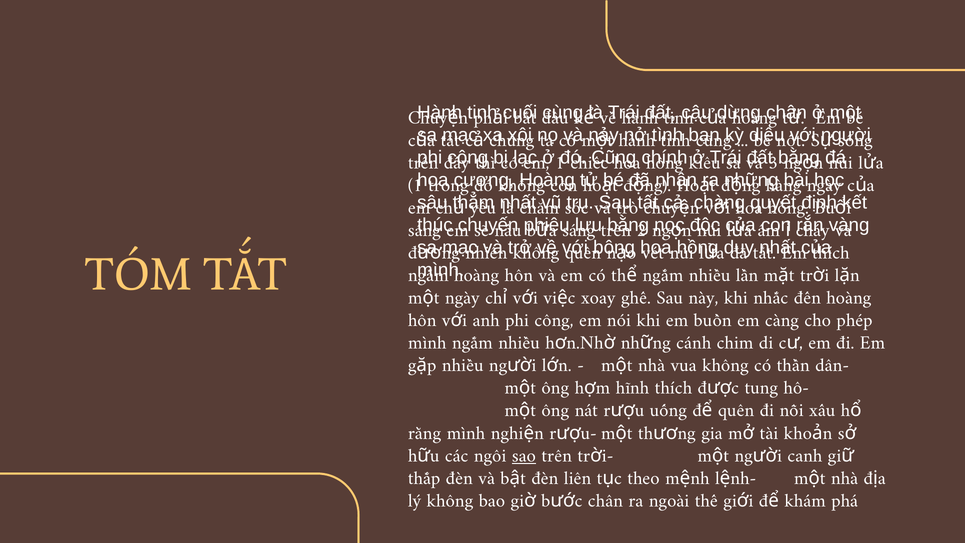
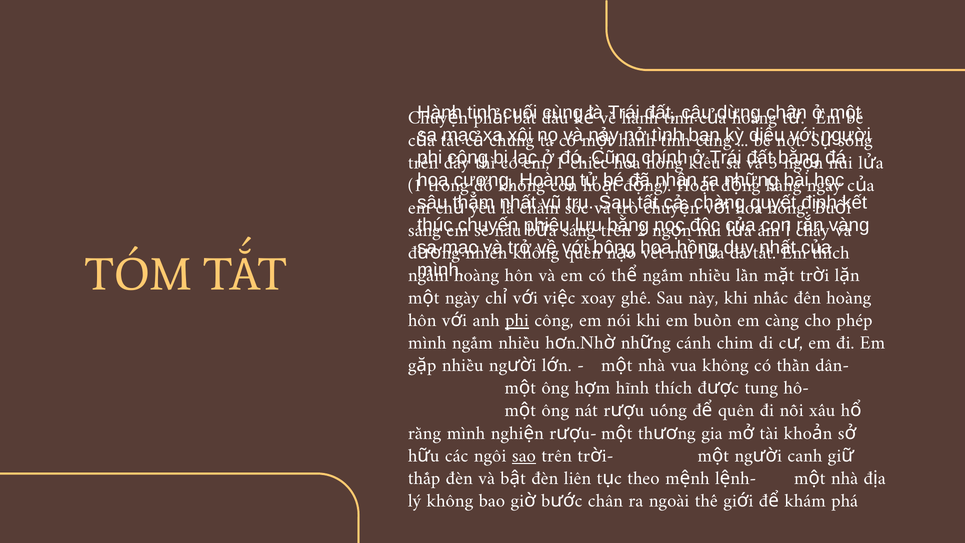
phi underline: none -> present (517, 320)
